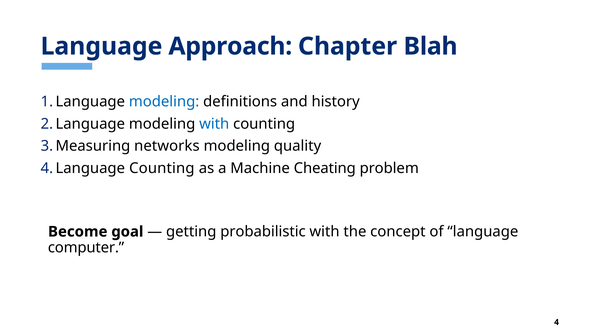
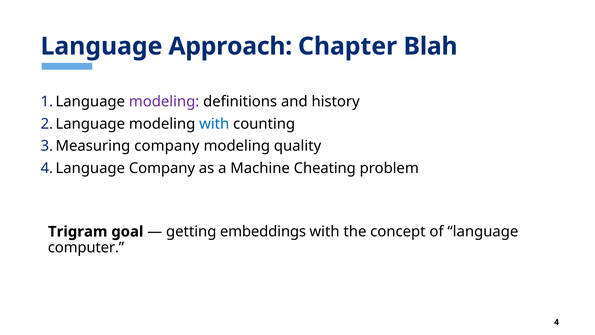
modeling colour: blue -> purple (164, 101)
networks: networks -> company (167, 146)
Counting: Counting -> Company (162, 168)
Become: Become -> Trigram (78, 231)
probabilistic: probabilistic -> embeddings (263, 231)
